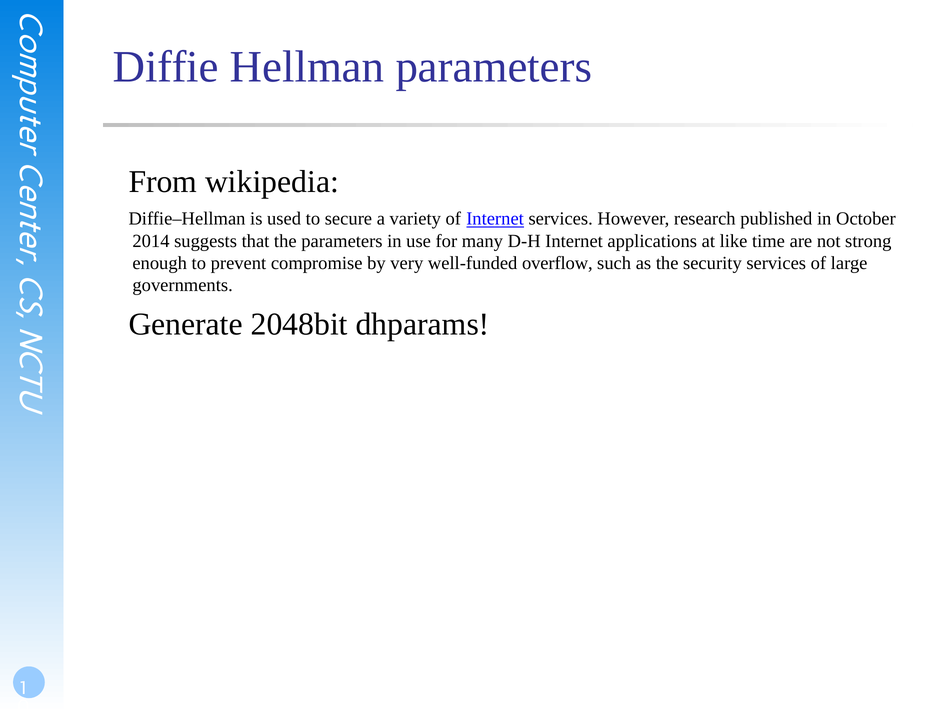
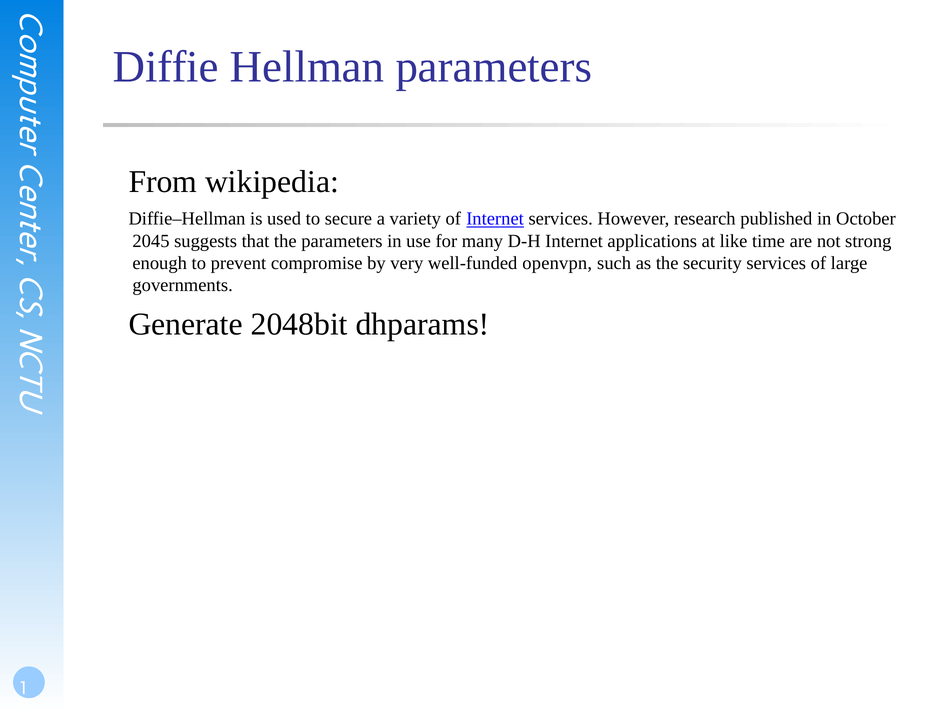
2014: 2014 -> 2045 (151, 241)
overflow: overflow -> openvpn (557, 263)
